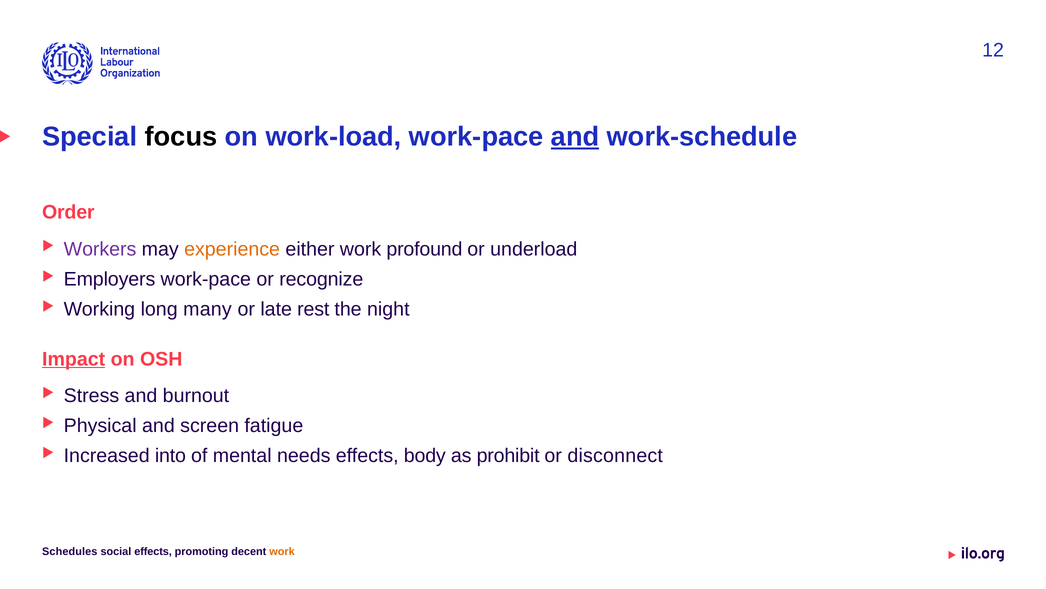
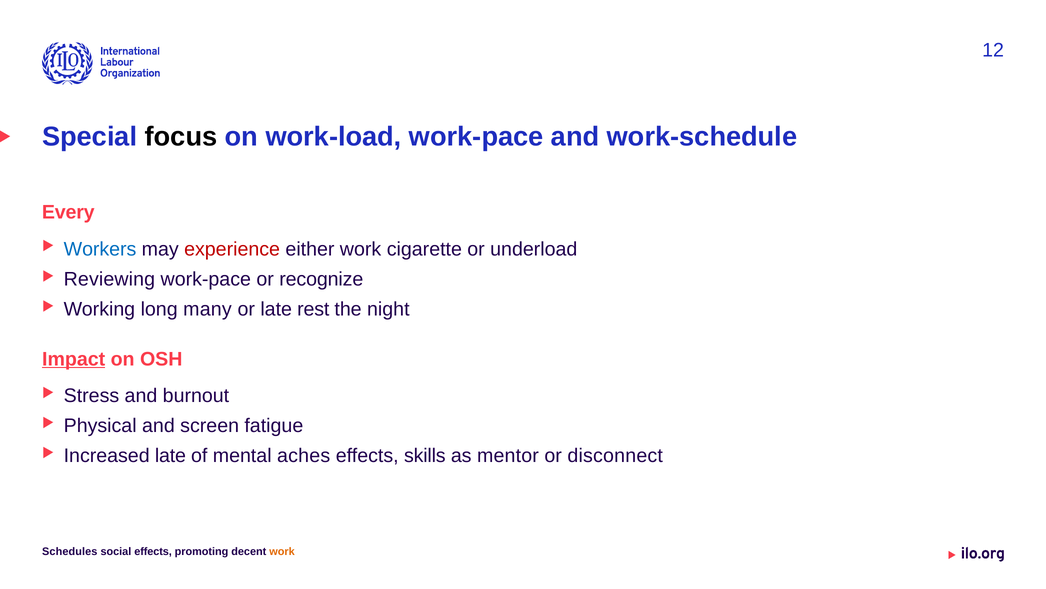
and underline: present -> none (575, 137)
Order: Order -> Every (68, 212)
Workers colour: purple -> blue (100, 249)
experience colour: orange -> red (232, 249)
profound: profound -> cigarette (424, 249)
Employers: Employers -> Reviewing (109, 279)
Increased into: into -> late (170, 455)
needs: needs -> aches (304, 455)
body: body -> skills (425, 455)
prohibit: prohibit -> mentor (508, 455)
